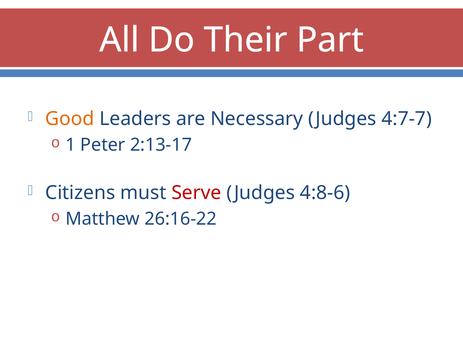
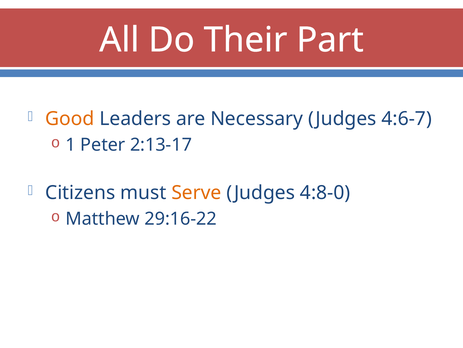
4:7-7: 4:7-7 -> 4:6-7 (407, 119)
Serve colour: red -> orange (196, 192)
4:8-6: 4:8-6 -> 4:8-0 (325, 192)
26:16-22: 26:16-22 -> 29:16-22 (181, 218)
